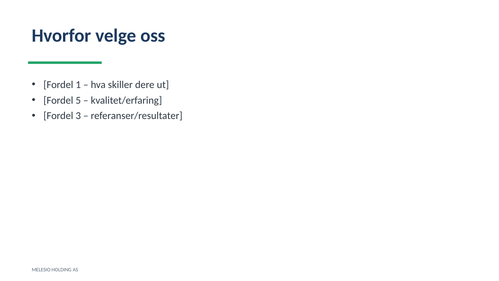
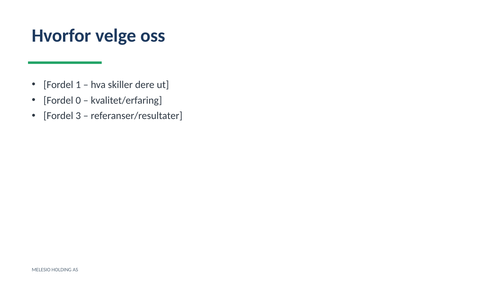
5: 5 -> 0 (78, 100)
